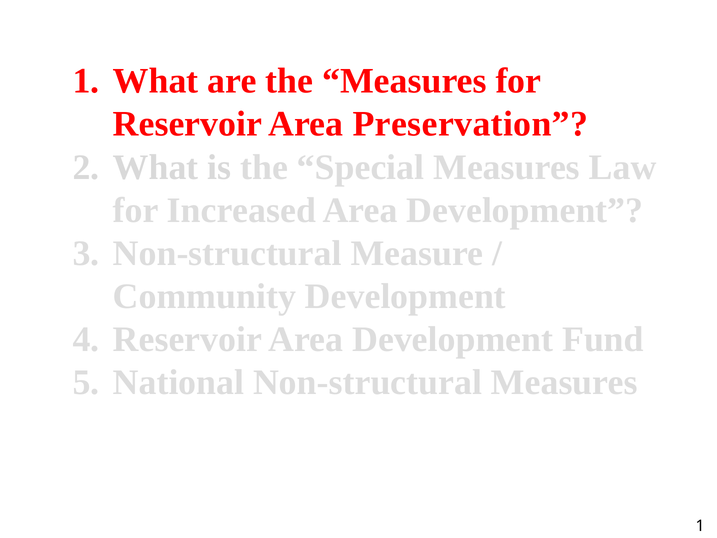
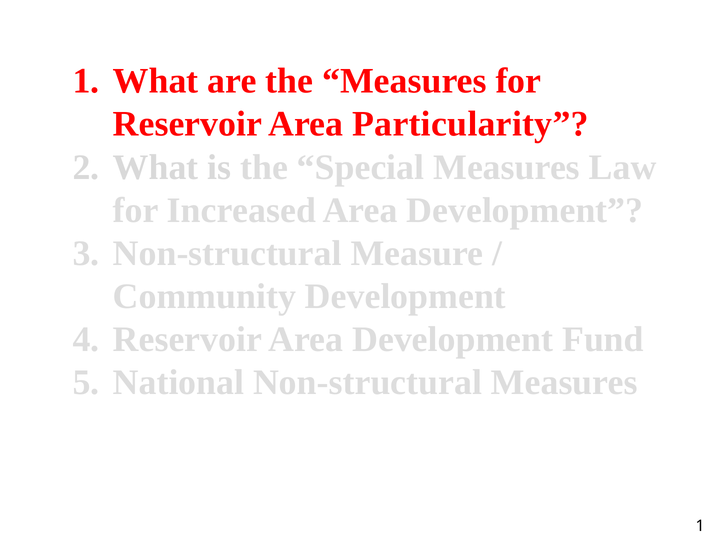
Preservation: Preservation -> Particularity (471, 124)
